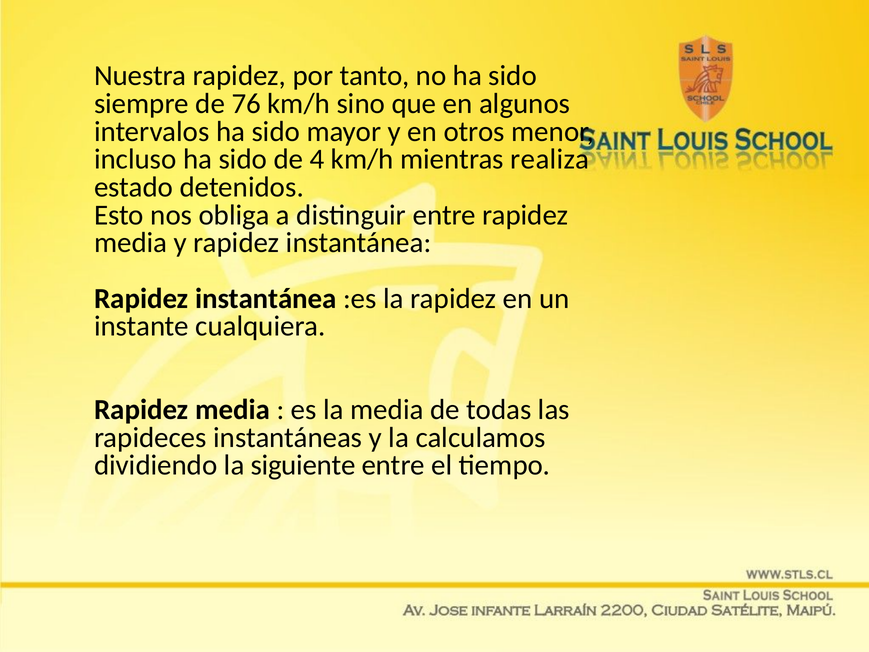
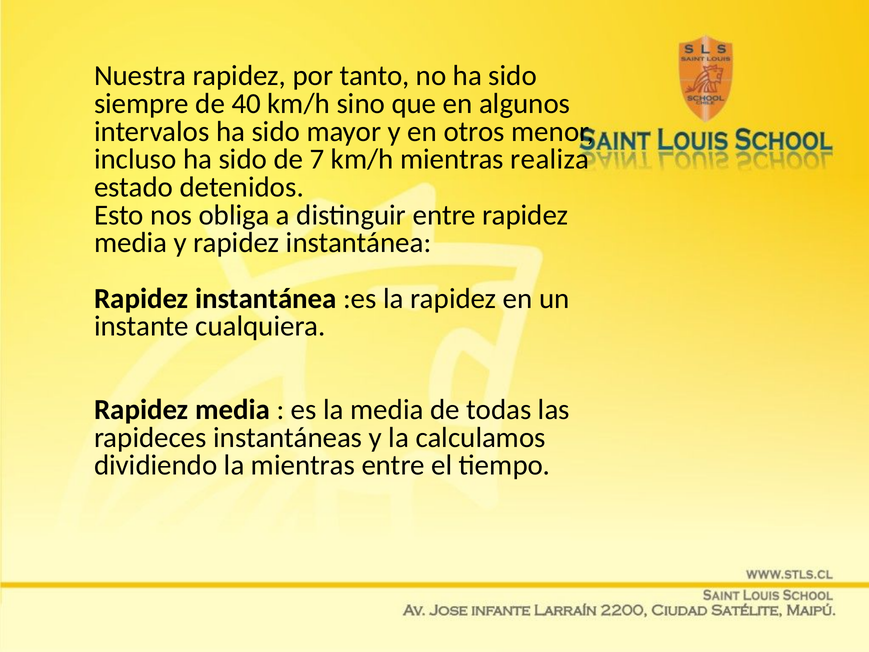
76: 76 -> 40 (246, 104)
4: 4 -> 7 (317, 159)
la siguiente: siguiente -> mientras (303, 465)
